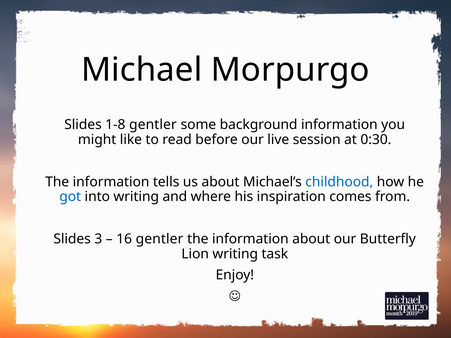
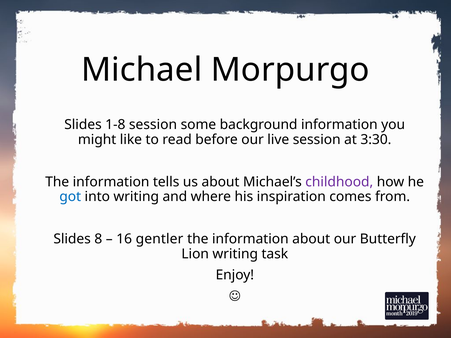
1-8 gentler: gentler -> session (153, 125)
0:30: 0:30 -> 3:30 (376, 140)
childhood colour: blue -> purple (339, 182)
3: 3 -> 8 (98, 239)
